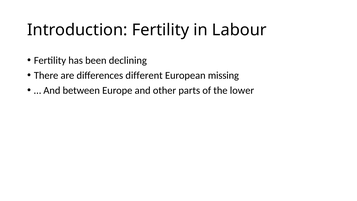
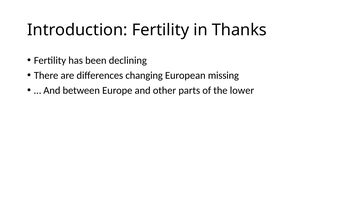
Labour: Labour -> Thanks (239, 30)
different: different -> changing (144, 75)
